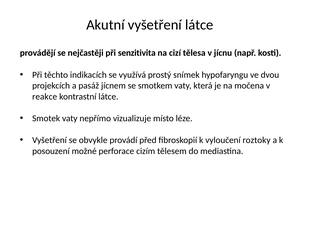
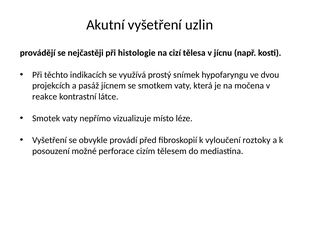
vyšetření látce: látce -> uzlin (199, 25)
senzitivita: senzitivita -> histologie (137, 53)
